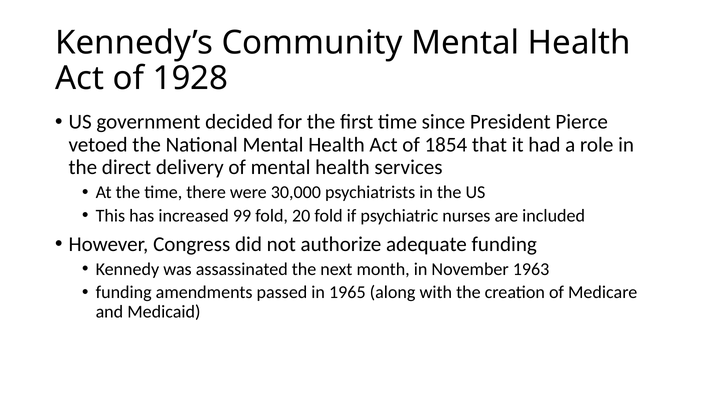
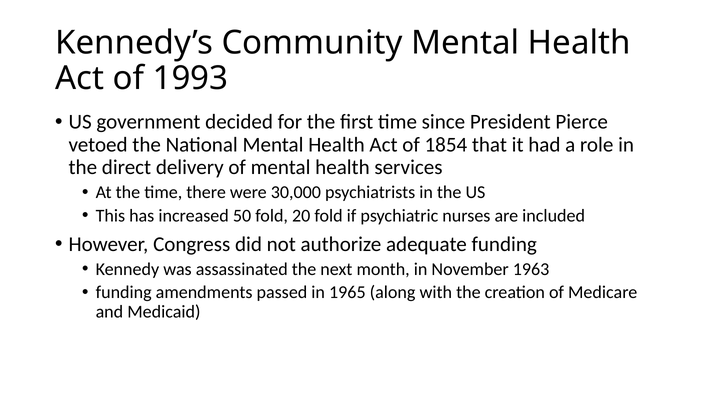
1928: 1928 -> 1993 (190, 79)
99: 99 -> 50 (242, 216)
